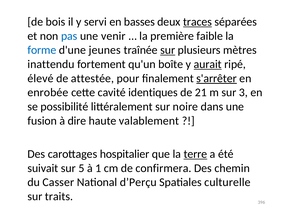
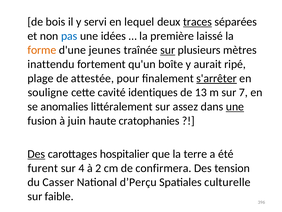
basses: basses -> lequel (139, 22)
venir: venir -> idées (113, 36)
faible: faible -> laissé (210, 36)
forme colour: blue -> orange (42, 50)
aurait underline: present -> none (208, 64)
élevé: élevé -> plage (41, 78)
enrobée: enrobée -> souligne (48, 92)
21: 21 -> 13 (201, 92)
3: 3 -> 7 (243, 92)
possibilité: possibilité -> anomalies (64, 106)
noire: noire -> assez (185, 106)
une underline: none -> present (235, 106)
dire: dire -> juin (77, 120)
valablement: valablement -> cratophanies (149, 120)
Des underline: none -> present (36, 154)
terre underline: present -> none (195, 154)
suivait: suivait -> furent (43, 168)
5: 5 -> 4 (81, 168)
1: 1 -> 2 (98, 168)
chemin: chemin -> tension (232, 168)
traits: traits -> faible (59, 196)
